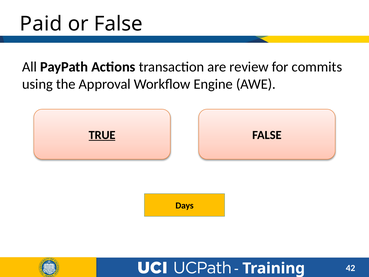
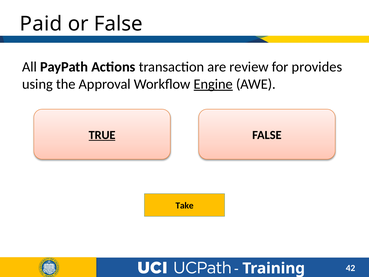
commits: commits -> provides (317, 67)
Engine underline: none -> present (213, 84)
Days: Days -> Take (185, 205)
